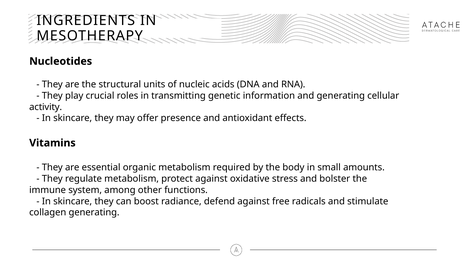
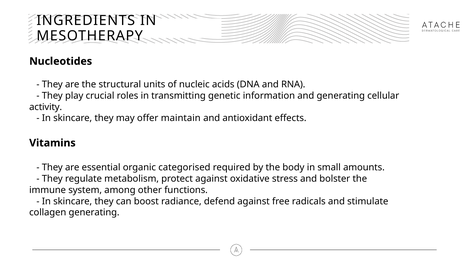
presence: presence -> maintain (181, 118)
organic metabolism: metabolism -> categorised (184, 167)
